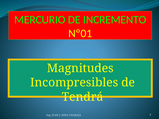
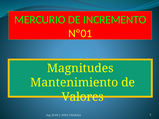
Incompresibles: Incompresibles -> Mantenimiento (74, 83)
Tendrá: Tendrá -> Valores (83, 97)
